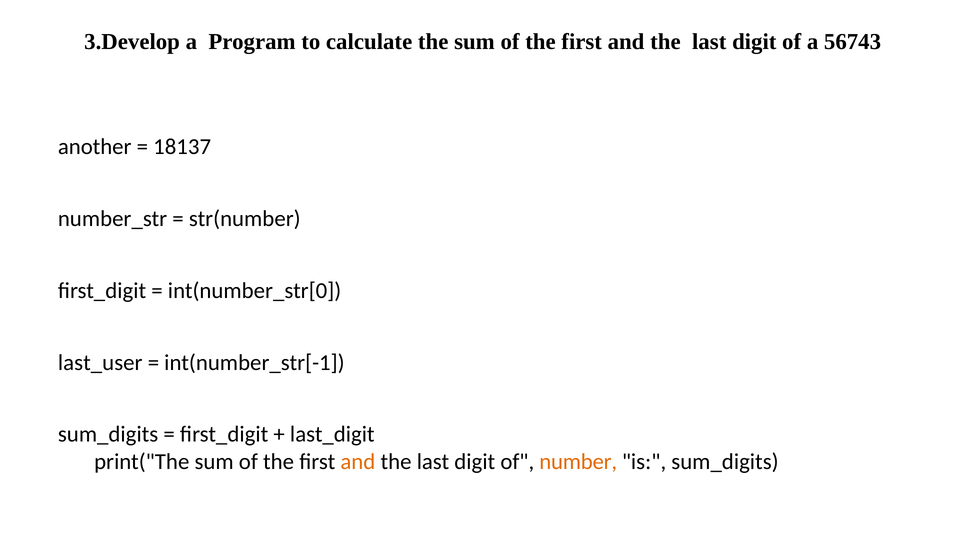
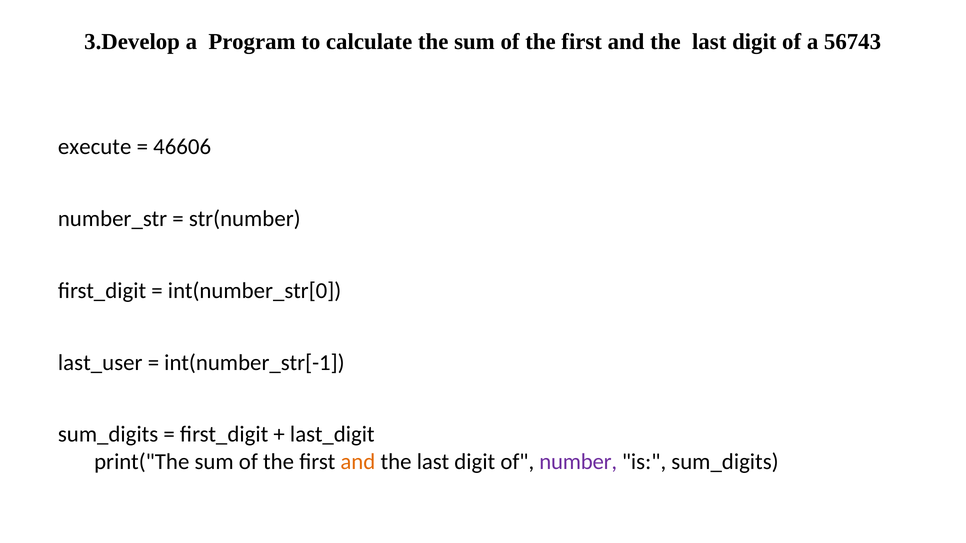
another: another -> execute (95, 147)
18137: 18137 -> 46606 (182, 147)
number colour: orange -> purple (578, 462)
